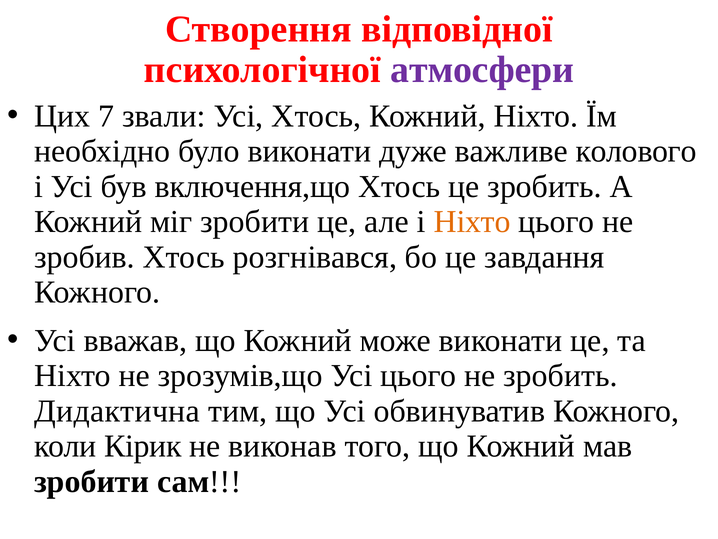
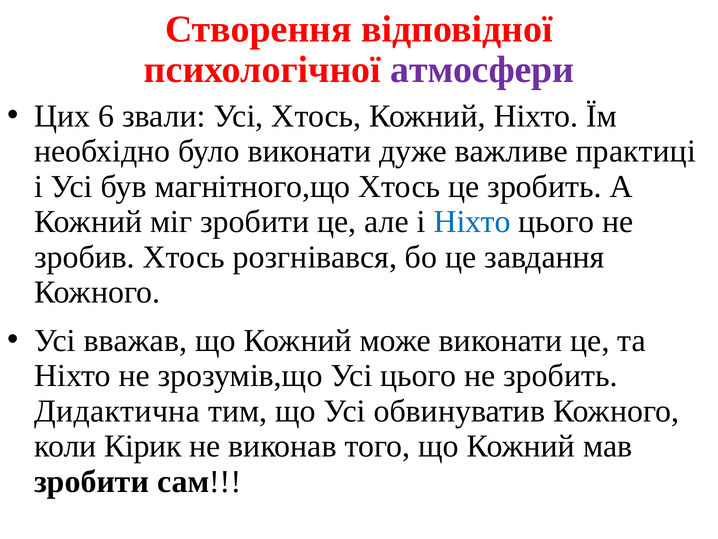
7: 7 -> 6 (106, 116)
колового: колового -> практиці (636, 151)
включення,що: включення,що -> магнітного,що (253, 186)
Ніхто colour: orange -> blue (472, 222)
